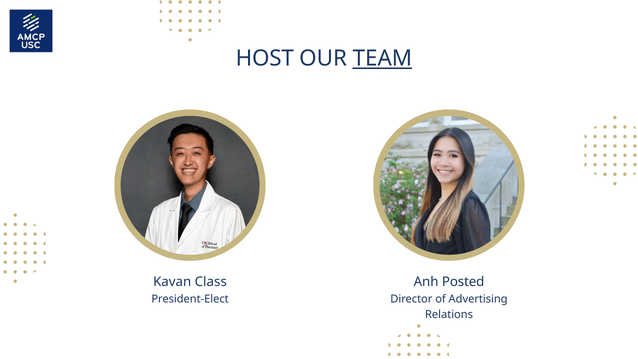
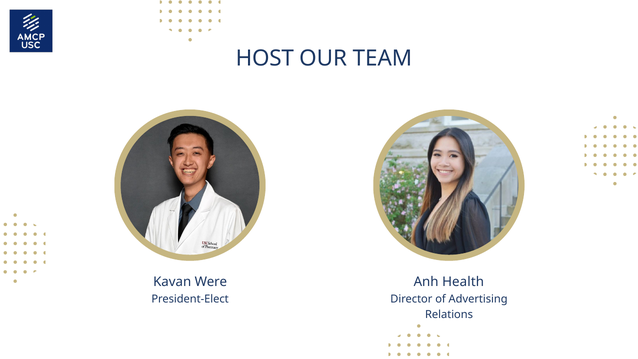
TEAM underline: present -> none (382, 58)
Class: Class -> Were (211, 282)
Posted: Posted -> Health (463, 282)
